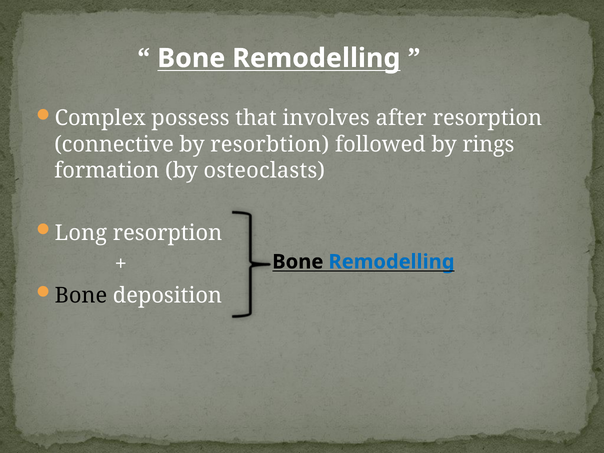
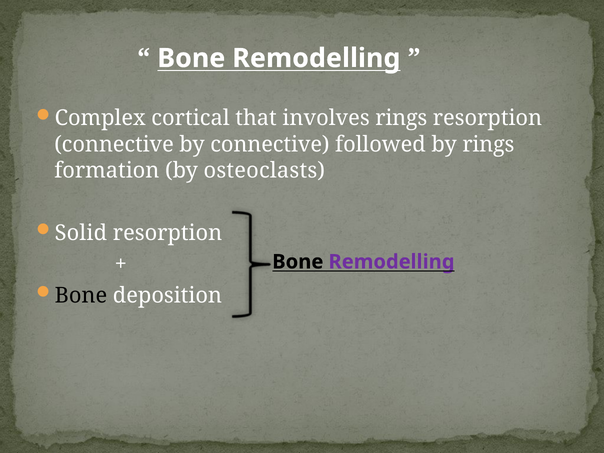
possess: possess -> cortical (190, 118)
involves after: after -> rings (401, 118)
by resorbtion: resorbtion -> connective (270, 144)
Long: Long -> Solid (81, 233)
Remodelling colour: blue -> purple (392, 262)
